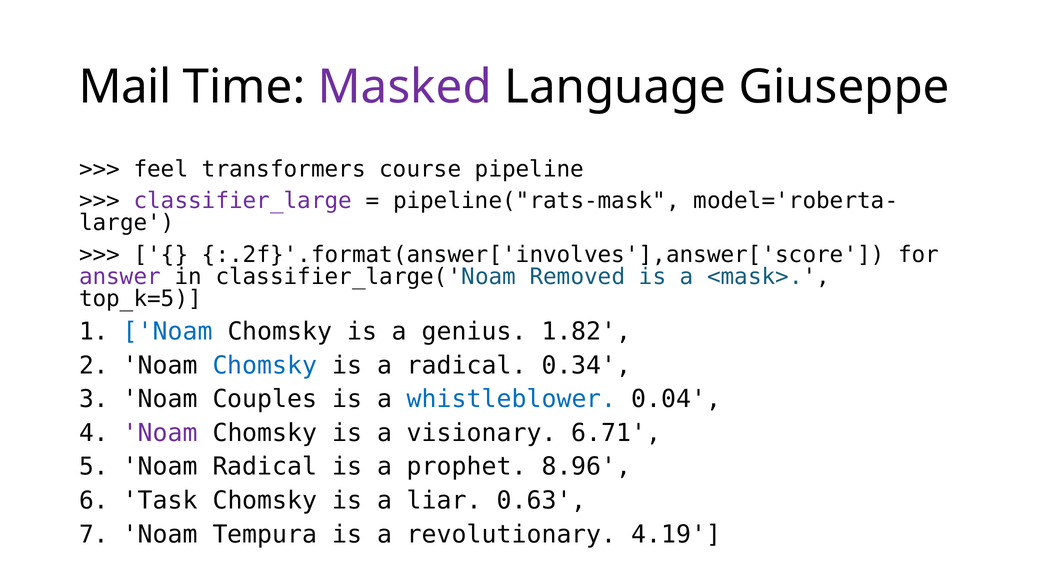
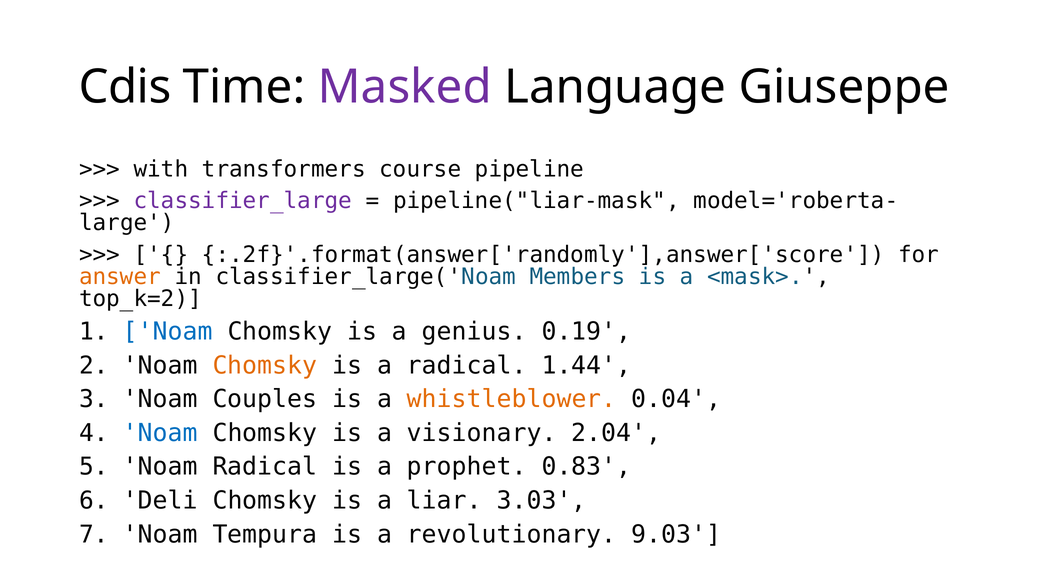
Mail: Mail -> Cdis (125, 87)
feel: feel -> with (161, 169)
pipeline("rats-mask: pipeline("rats-mask -> pipeline("liar-mask (536, 201)
:.2f}'.format(answer['involves'],answer['score: :.2f}'.format(answer['involves'],answer['score -> :.2f}'.format(answer['randomly'],answer['score (543, 255)
answer colour: purple -> orange (120, 277)
Removed: Removed -> Members (577, 277)
top_k=5: top_k=5 -> top_k=2 (140, 299)
1.82: 1.82 -> 0.19 (586, 332)
Chomsky colour: blue -> orange (265, 366)
0.34: 0.34 -> 1.44 (586, 366)
whistleblower colour: blue -> orange (512, 399)
Noam colour: purple -> blue (160, 433)
6.71: 6.71 -> 2.04 (616, 433)
8.96: 8.96 -> 0.83 (586, 467)
Task: Task -> Deli (160, 501)
0.63: 0.63 -> 3.03 (542, 501)
4.19: 4.19 -> 9.03 (676, 535)
